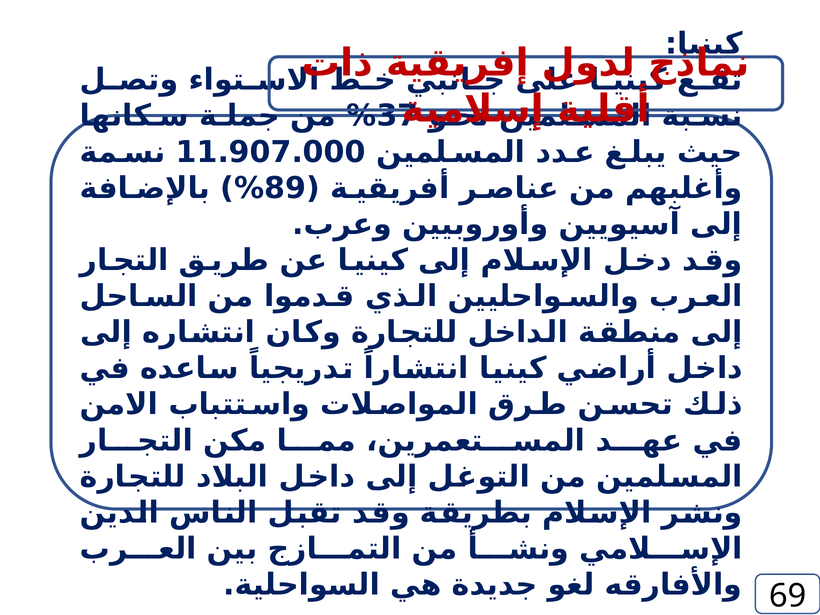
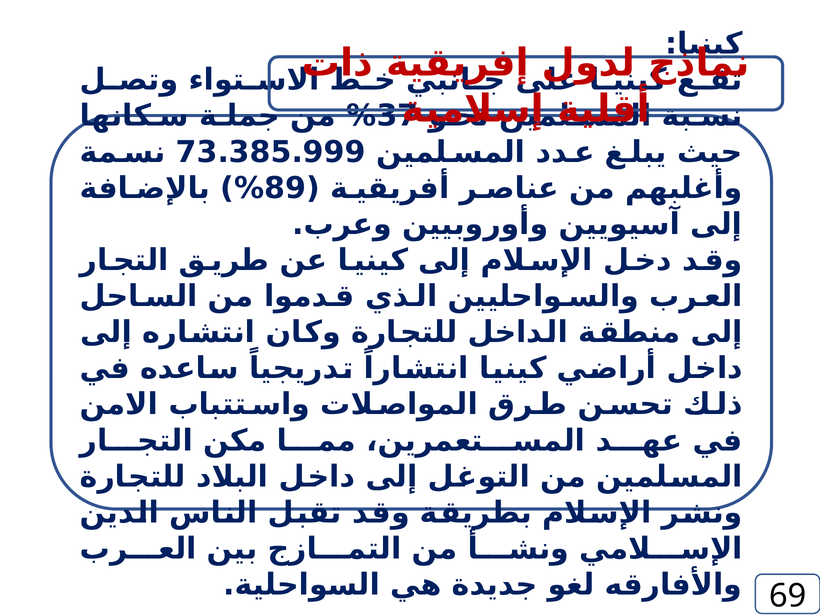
11.907.000: 11.907.000 -> 73.385.999 (271, 152)
